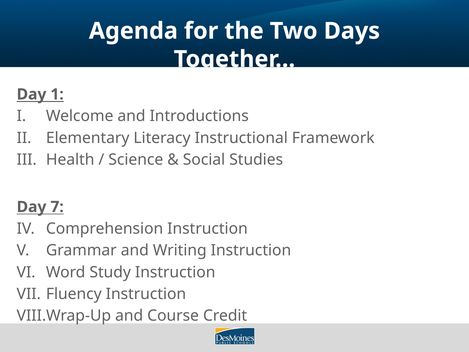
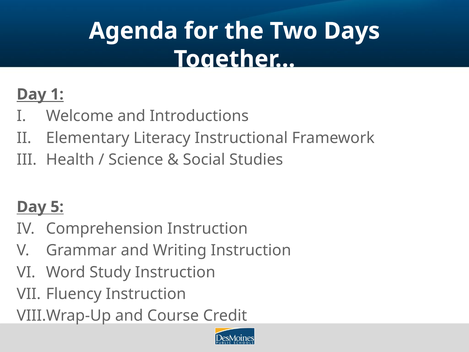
7: 7 -> 5 (57, 207)
